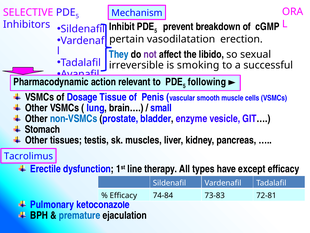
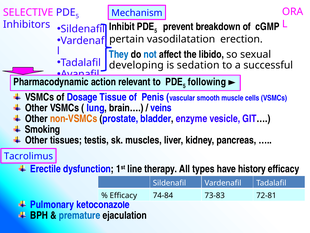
not colour: purple -> blue (150, 54)
irreversible: irreversible -> developing (136, 65)
smoking: smoking -> sedation (198, 65)
small: small -> veins (161, 108)
non-VSMCs colour: blue -> orange (74, 118)
Stomach: Stomach -> Smoking (42, 129)
except: except -> history (252, 169)
